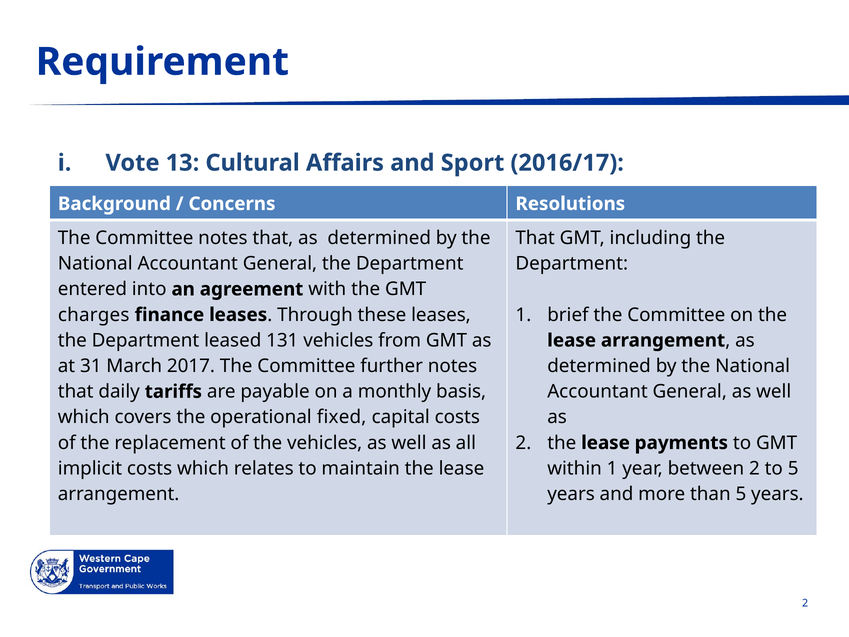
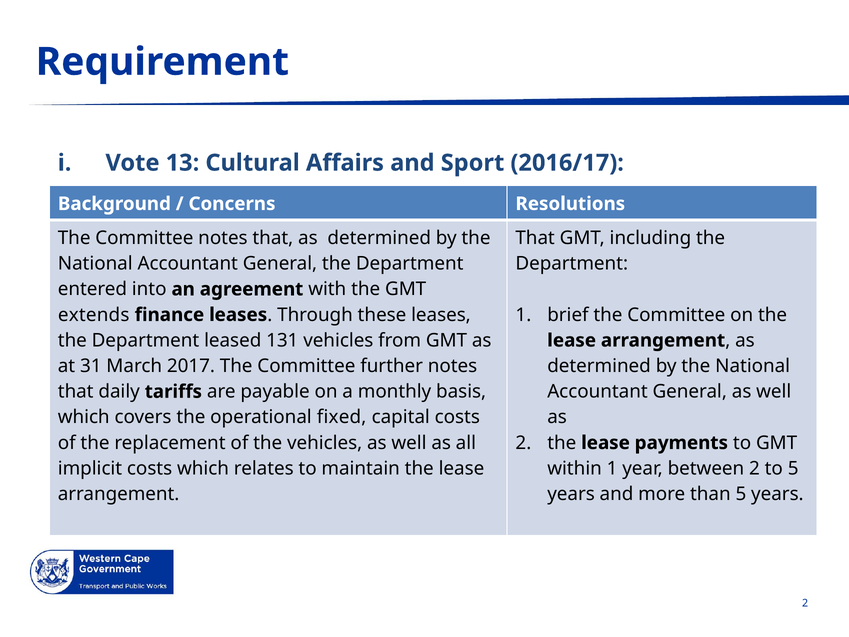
charges: charges -> extends (94, 315)
